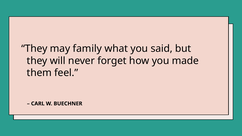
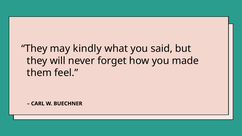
family: family -> kindly (87, 49)
